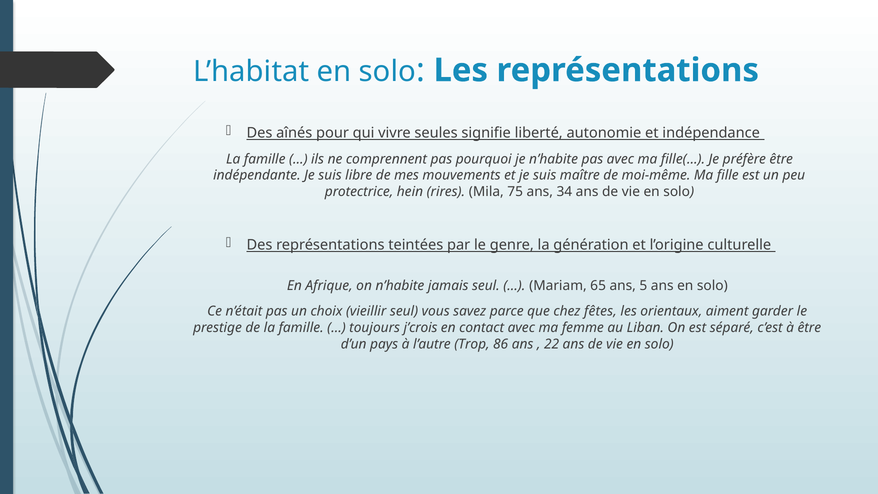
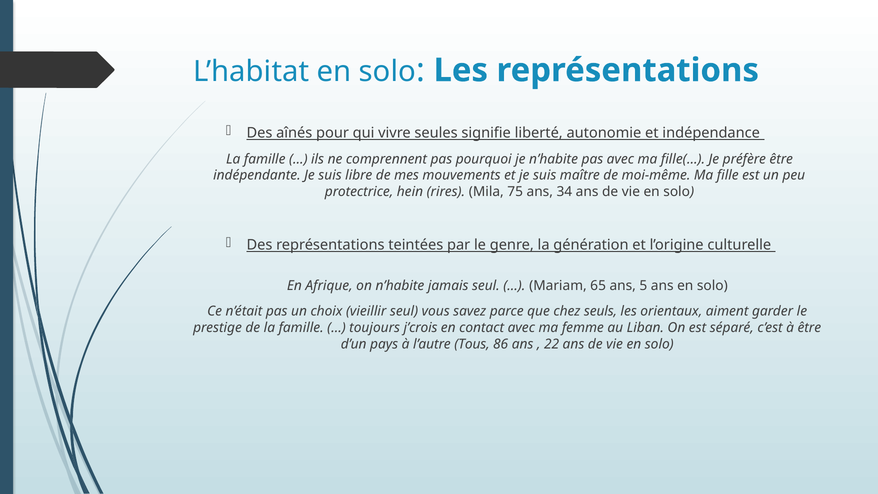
fêtes: fêtes -> seuls (601, 311)
Trop: Trop -> Tous (472, 344)
